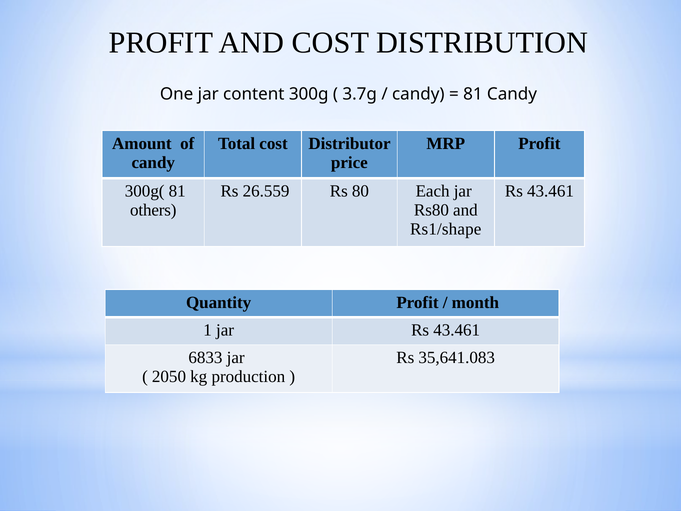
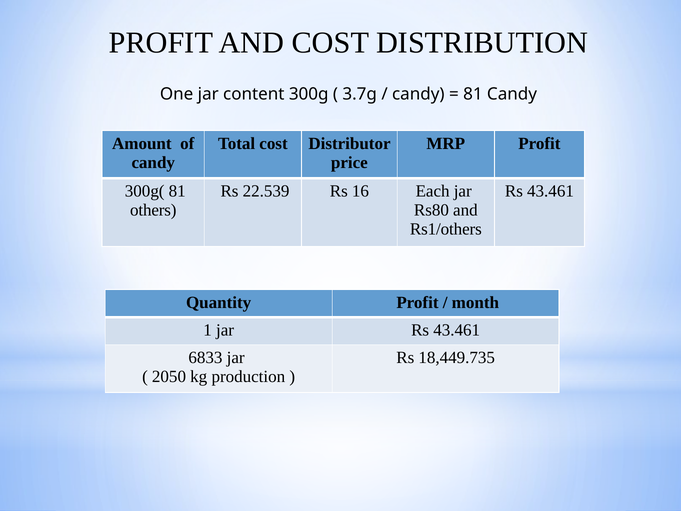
26.559: 26.559 -> 22.539 (266, 191)
80: 80 -> 16 (360, 191)
Rs1/shape: Rs1/shape -> Rs1/others (446, 229)
35,641.083: 35,641.083 -> 18,449.735 (457, 358)
